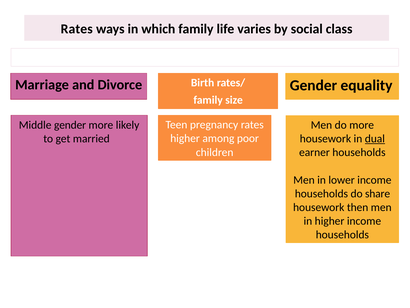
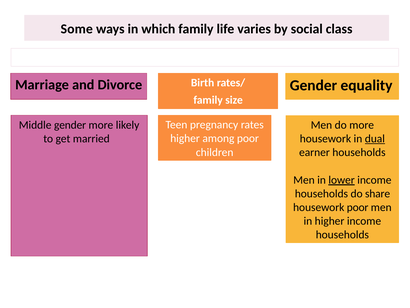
Rates: Rates -> Some (77, 29)
lower underline: none -> present (342, 180)
housework then: then -> poor (358, 207)
